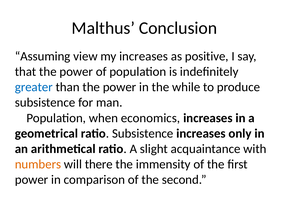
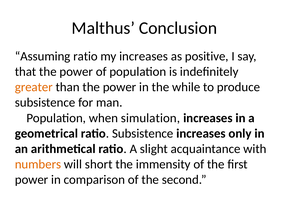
Assuming view: view -> ratio (85, 56)
greater colour: blue -> orange (34, 87)
economics: economics -> simulation (150, 118)
there: there -> short (99, 164)
